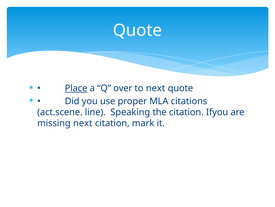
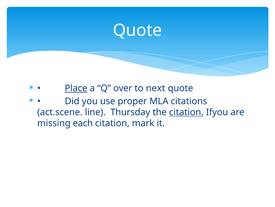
Speaking: Speaking -> Thursday (130, 112)
citation underline: none -> present (186, 112)
missing next: next -> each (83, 123)
